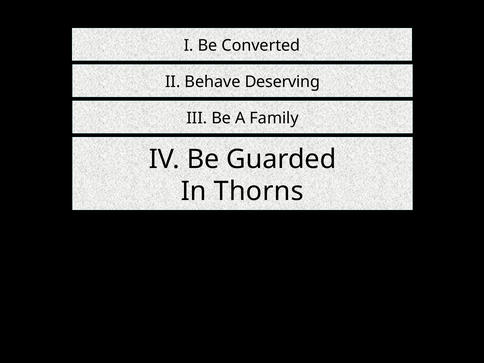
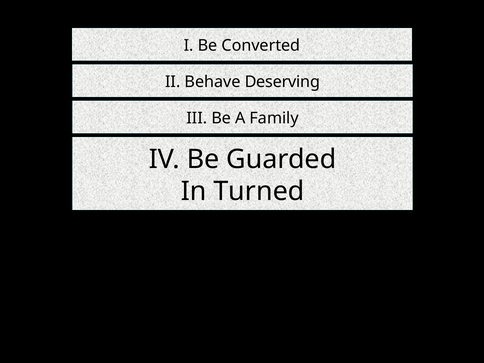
Thorns: Thorns -> Turned (259, 191)
